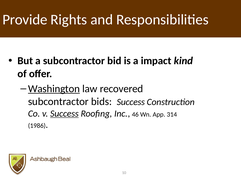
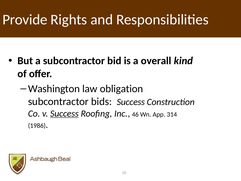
impact: impact -> overall (156, 61)
Washington underline: present -> none (54, 89)
recovered: recovered -> obligation (121, 89)
